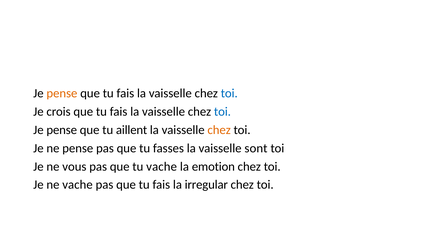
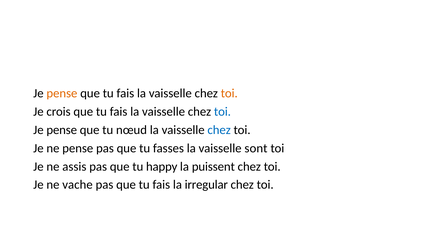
toi colour: blue -> orange (229, 94)
aillent: aillent -> nœud (132, 130)
chez colour: orange -> blue (219, 130)
vous: vous -> assis (74, 167)
tu vache: vache -> happy (162, 167)
emotion: emotion -> puissent (213, 167)
